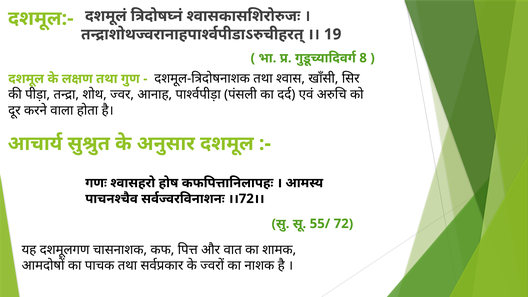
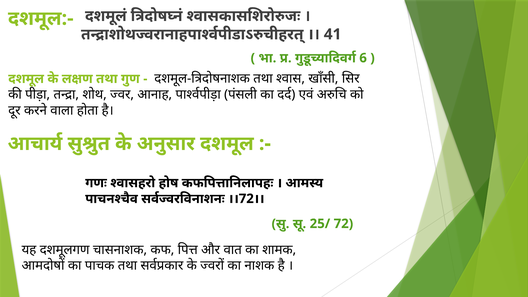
19: 19 -> 41 (333, 34)
8: 8 -> 6 (363, 58)
55/: 55/ -> 25/ (320, 224)
